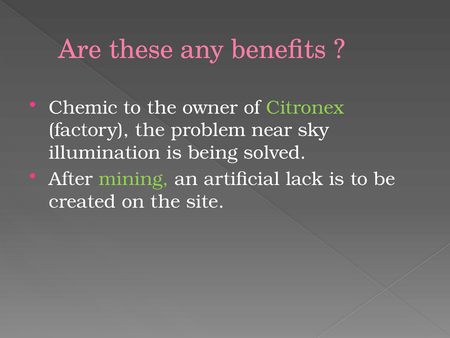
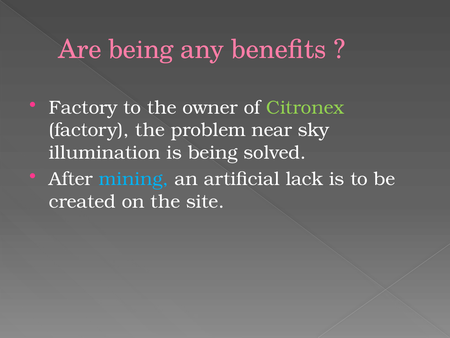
Are these: these -> being (141, 49)
Chemic: Chemic -> Factory (83, 107)
mining colour: light green -> light blue (134, 179)
